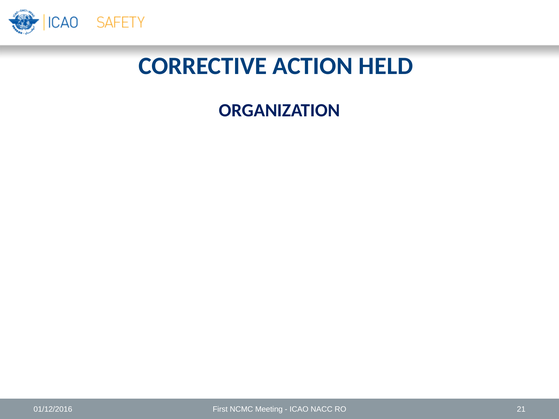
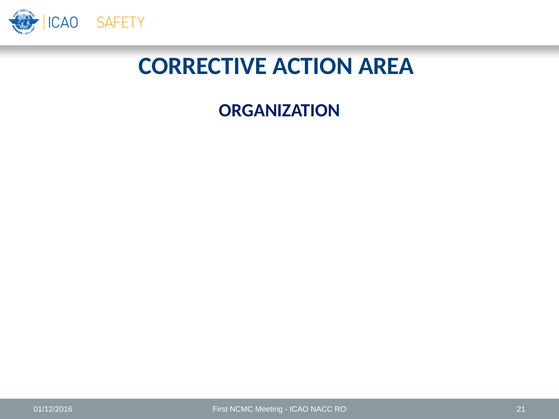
HELD: HELD -> AREA (386, 66)
